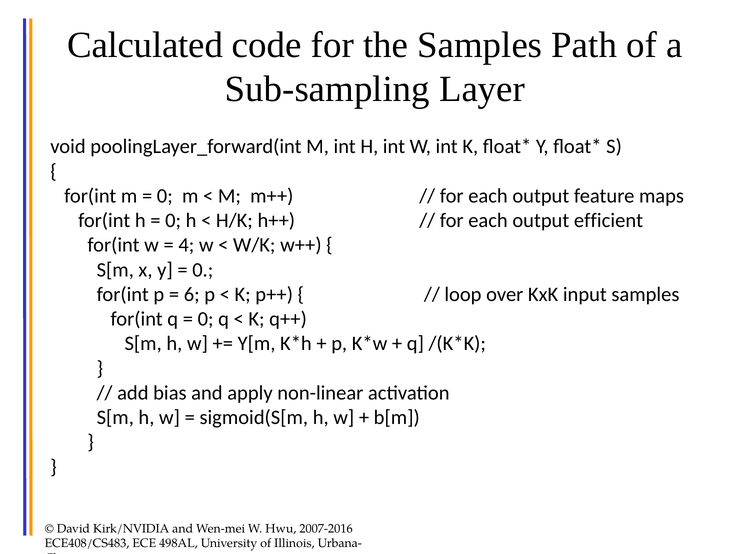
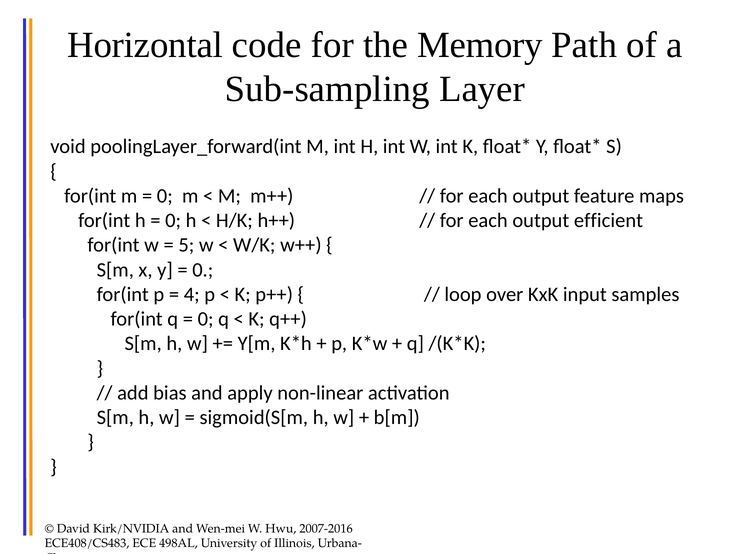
Calculated: Calculated -> Horizontal (145, 45)
the Samples: Samples -> Memory (480, 45)
4: 4 -> 5 (186, 245)
6: 6 -> 4 (192, 294)
